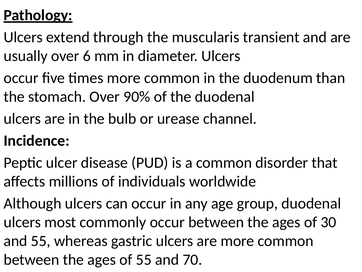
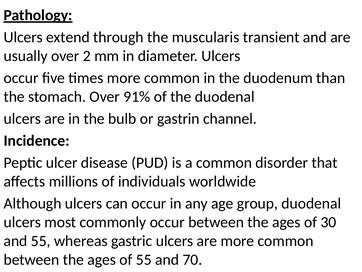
6: 6 -> 2 (87, 56)
90%: 90% -> 91% (137, 97)
urease: urease -> gastrin (178, 119)
